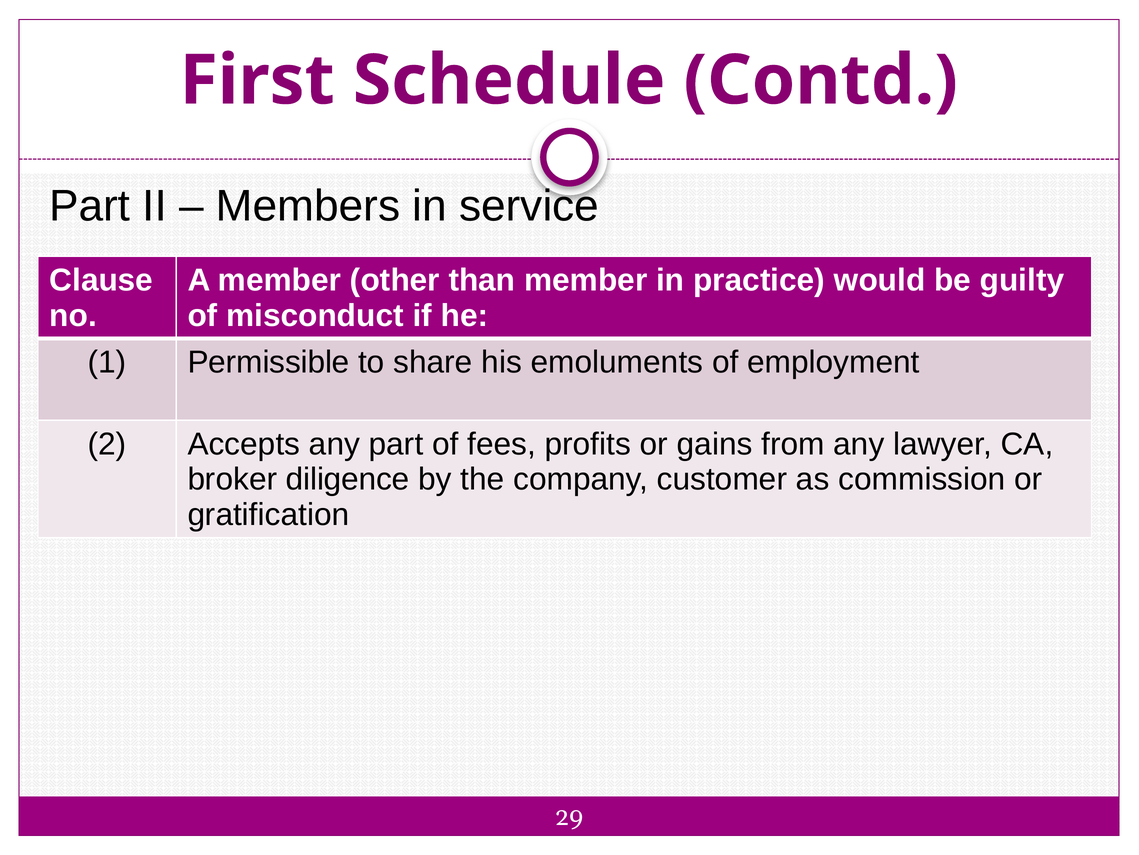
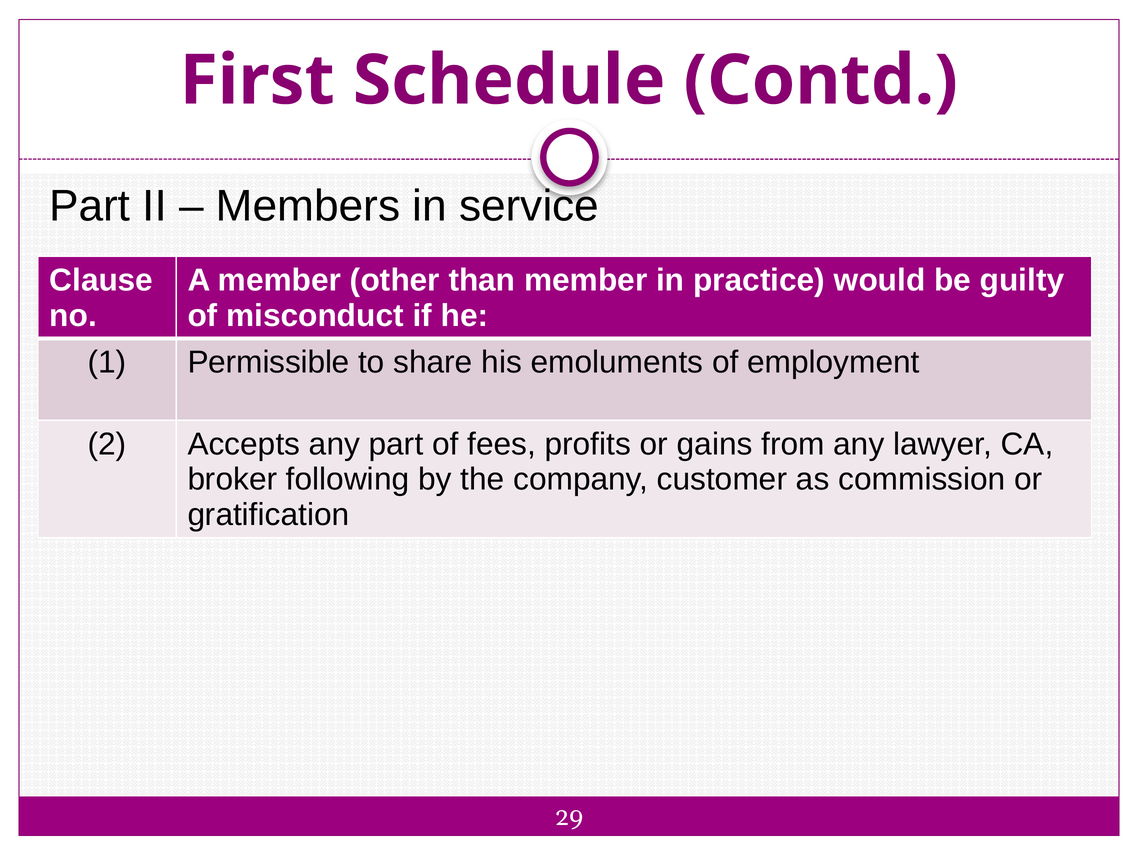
diligence: diligence -> following (348, 479)
